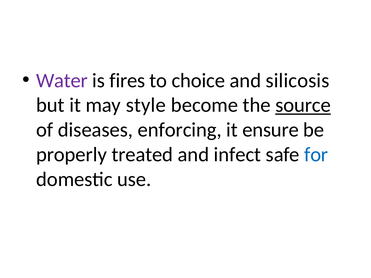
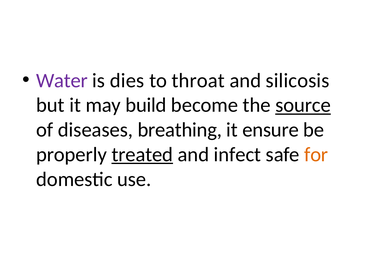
fires: fires -> dies (127, 81)
choice: choice -> throat (198, 81)
style: style -> build (146, 105)
enforcing: enforcing -> breathing (180, 130)
treated underline: none -> present (142, 155)
for colour: blue -> orange (316, 155)
